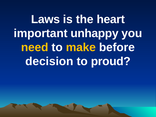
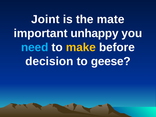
Laws: Laws -> Joint (45, 19)
heart: heart -> mate (111, 19)
need colour: yellow -> light blue (35, 47)
proud: proud -> geese (111, 61)
